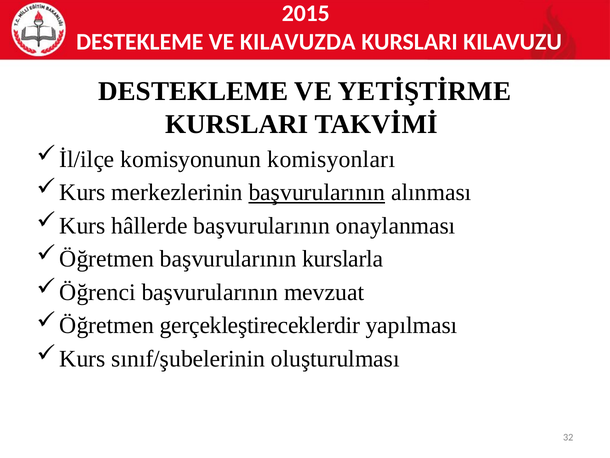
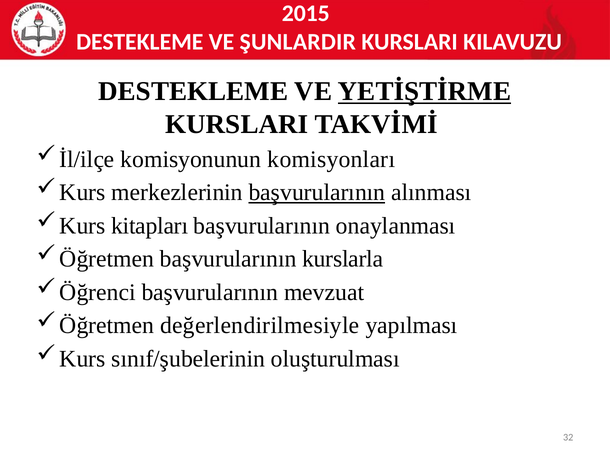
KILAVUZDA: KILAVUZDA -> ŞUNLARDIR (298, 42)
YETİŞTİRME underline: none -> present (424, 91)
hâllerde: hâllerde -> kitapları (150, 225)
gerçekleştireceklerdir: gerçekleştireceklerdir -> değerlendirilmesiyle (260, 325)
